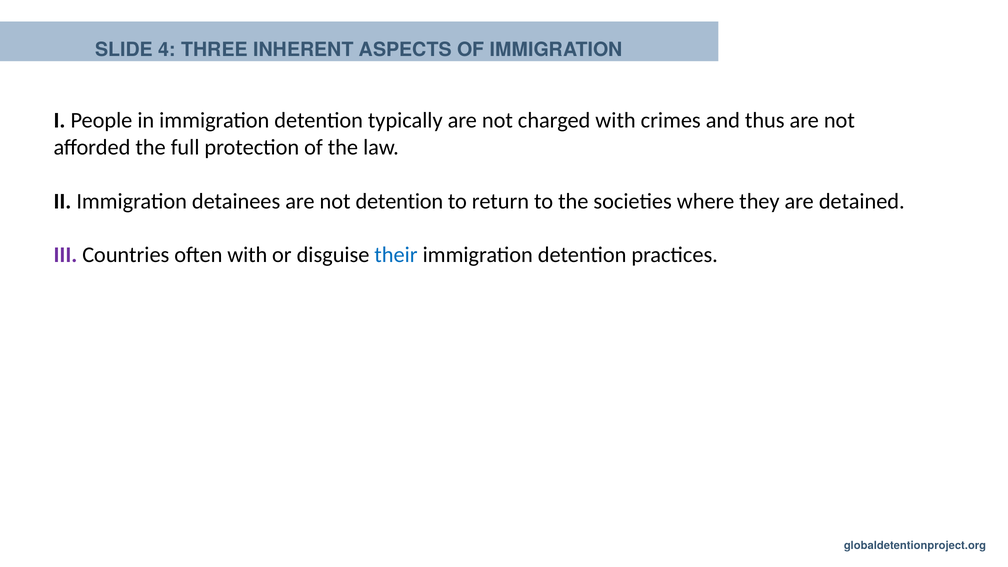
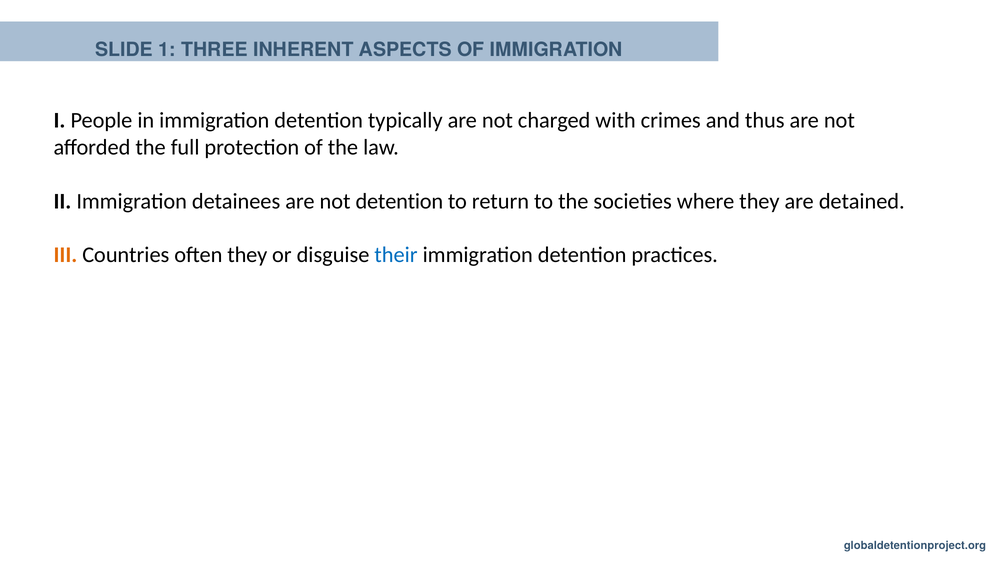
4: 4 -> 1 (167, 50)
III colour: purple -> orange (65, 255)
often with: with -> they (247, 255)
